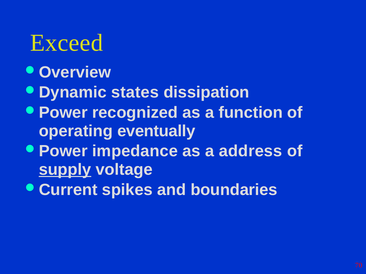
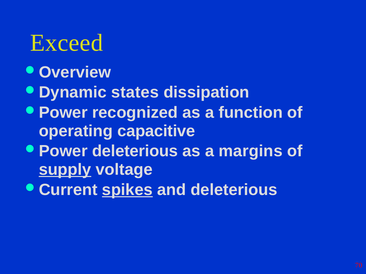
eventually: eventually -> capacitive (156, 131)
impedance: impedance -> deleterious (135, 151)
address: address -> margins (251, 151)
spikes underline: none -> present (127, 190)
and boundaries: boundaries -> deleterious (234, 190)
